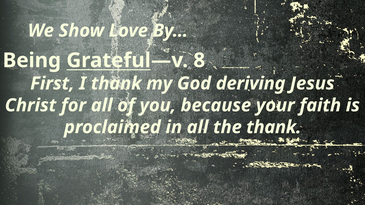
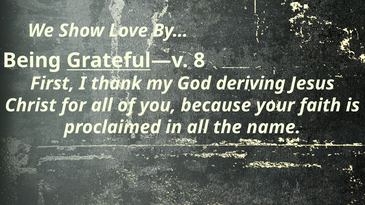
the thank: thank -> name (274, 127)
